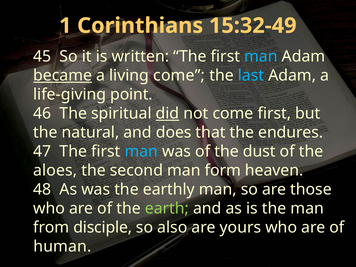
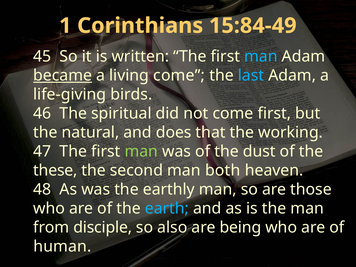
15:32-49: 15:32-49 -> 15:84-49 (253, 26)
point: point -> birds (131, 94)
did underline: present -> none (167, 113)
endures: endures -> working (291, 132)
man colour: light blue -> light green (141, 151)
aloes: aloes -> these (55, 170)
form: form -> both (223, 170)
earth colour: light green -> light blue (167, 208)
yours: yours -> being (240, 227)
